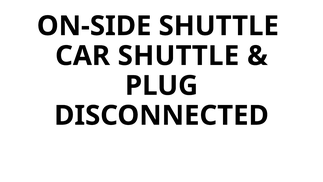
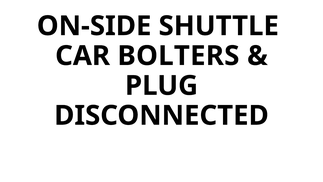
CAR SHUTTLE: SHUTTLE -> BOLTERS (178, 56)
